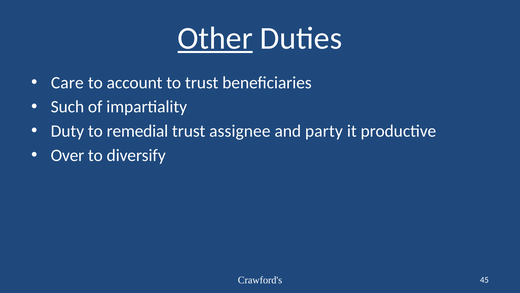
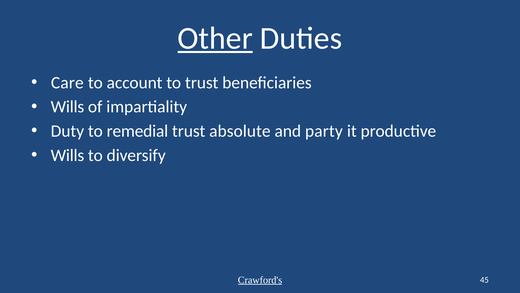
Such: Such -> Wills (67, 107)
assignee: assignee -> absolute (240, 131)
Over: Over -> Wills (67, 155)
Crawford's underline: none -> present (260, 280)
